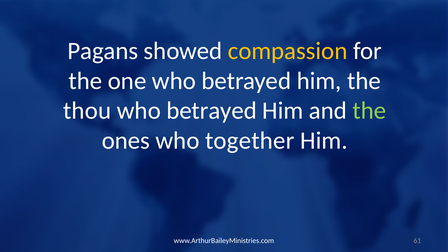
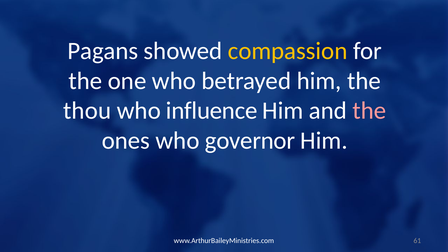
betrayed: betrayed -> influence (212, 111)
the colour: light green -> pink (369, 111)
together: together -> governor (250, 141)
